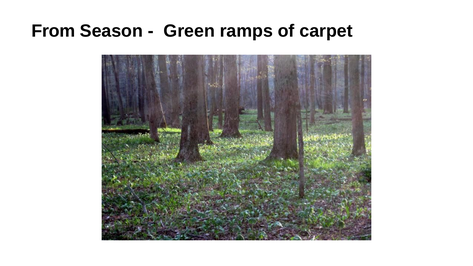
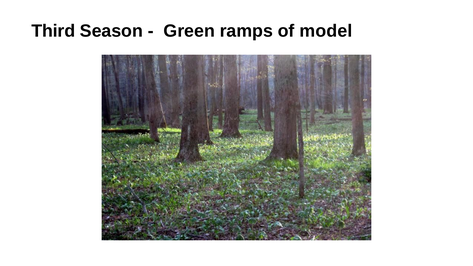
From: From -> Third (53, 31)
carpet: carpet -> model (326, 31)
